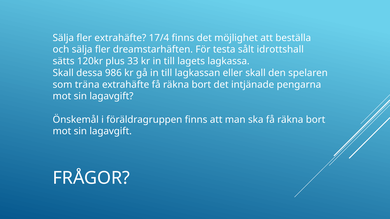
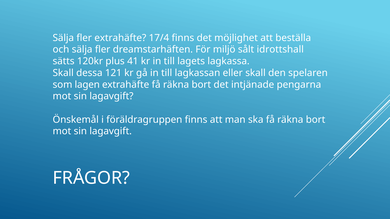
testa: testa -> miljö (224, 50)
33: 33 -> 41 (133, 61)
986: 986 -> 121 (113, 73)
träna: träna -> lagen (87, 85)
